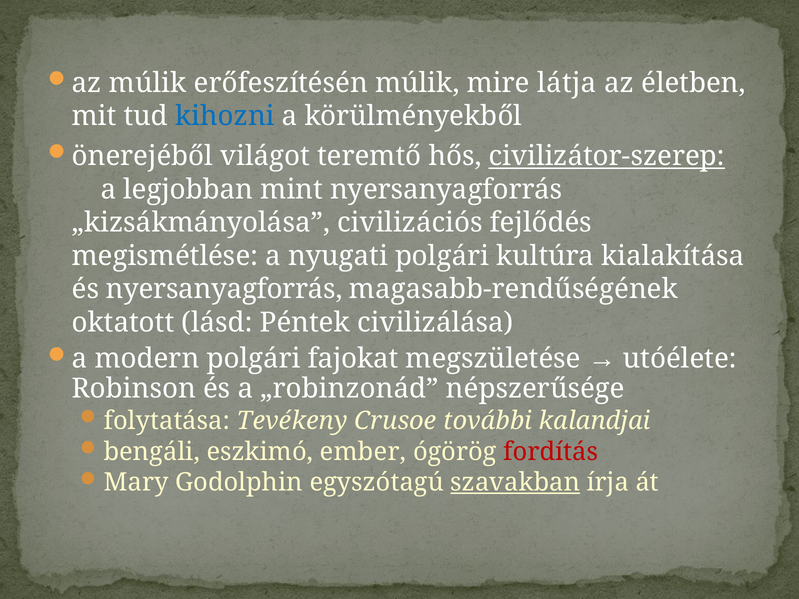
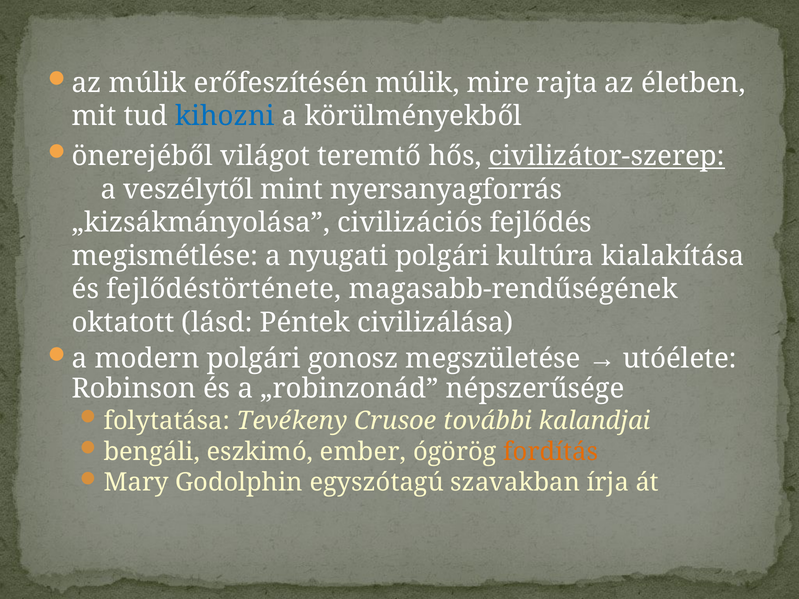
látja: látja -> rajta (567, 83)
legjobban: legjobban -> veszélytől (188, 190)
és nyersanyagforrás: nyersanyagforrás -> fejlődéstörténete (224, 289)
fajokat: fajokat -> gonosz (353, 359)
fordítás colour: red -> orange (551, 452)
szavakban underline: present -> none (515, 483)
